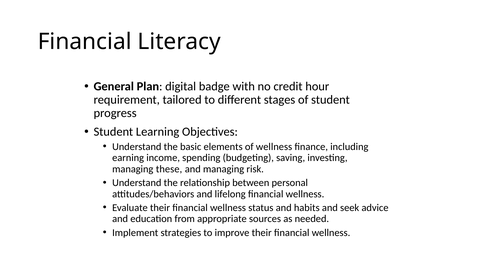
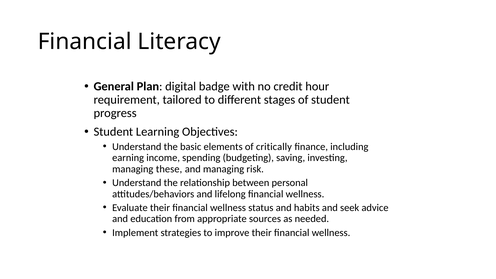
of wellness: wellness -> critically (274, 147)
